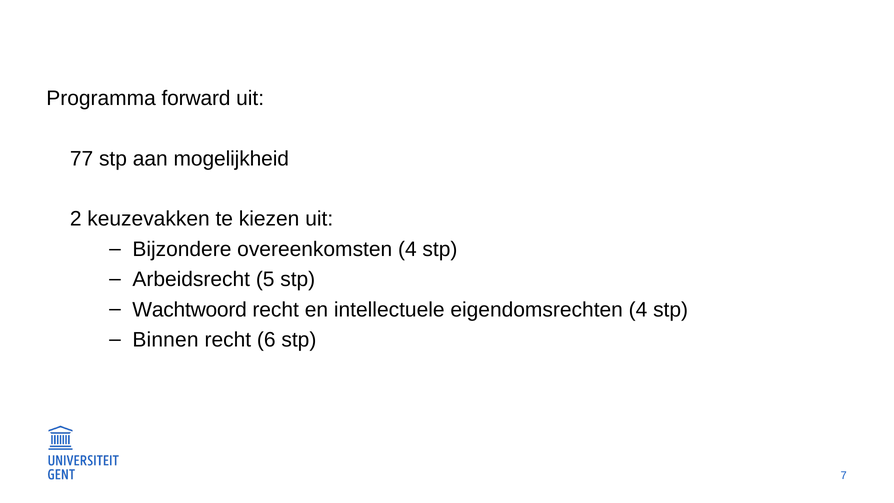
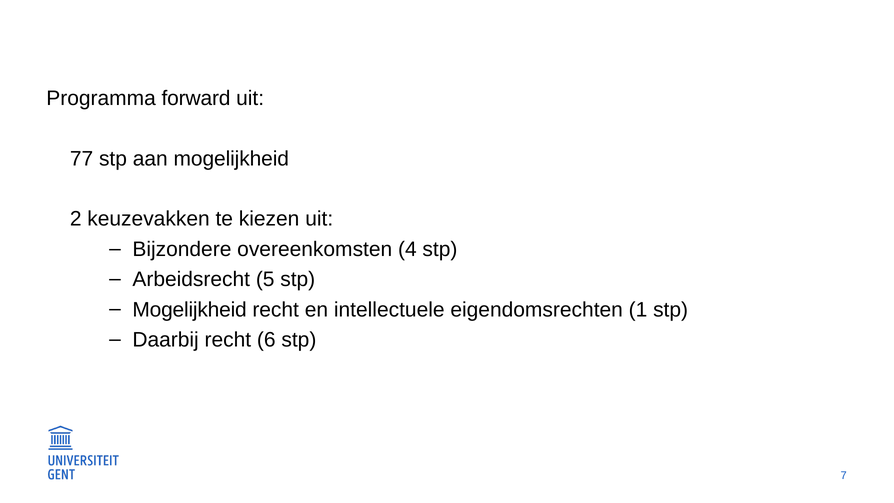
Wachtwoord: Wachtwoord -> Mogelijkheid (190, 310)
eigendomsrechten 4: 4 -> 1 (638, 310)
Binnen: Binnen -> Daarbij (166, 340)
